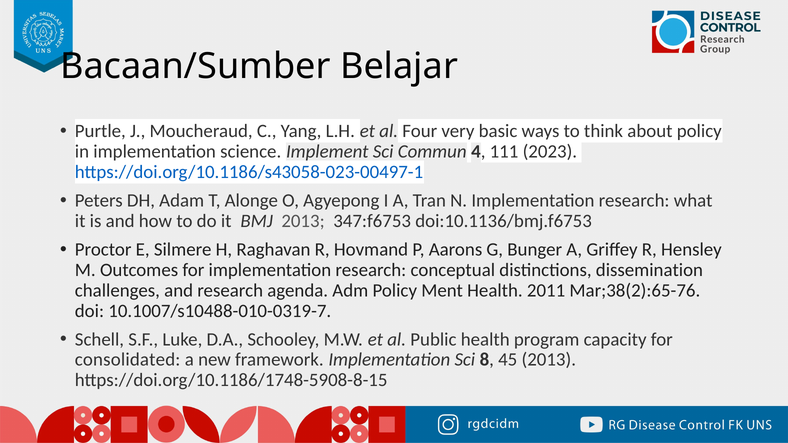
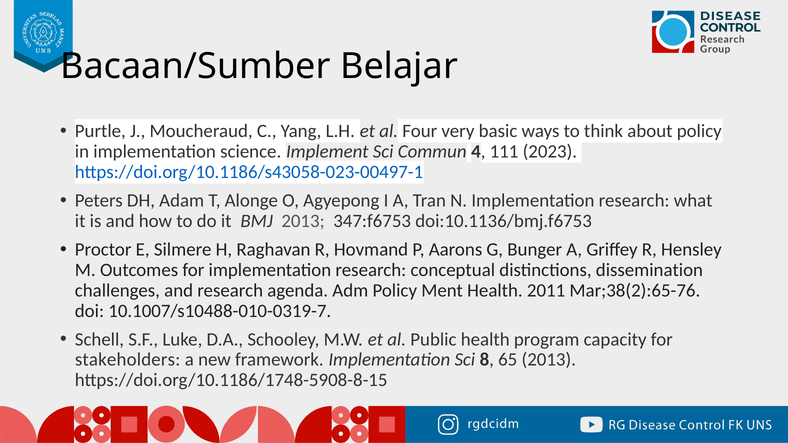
consolidated: consolidated -> stakeholders (128, 360)
45: 45 -> 65 (508, 360)
